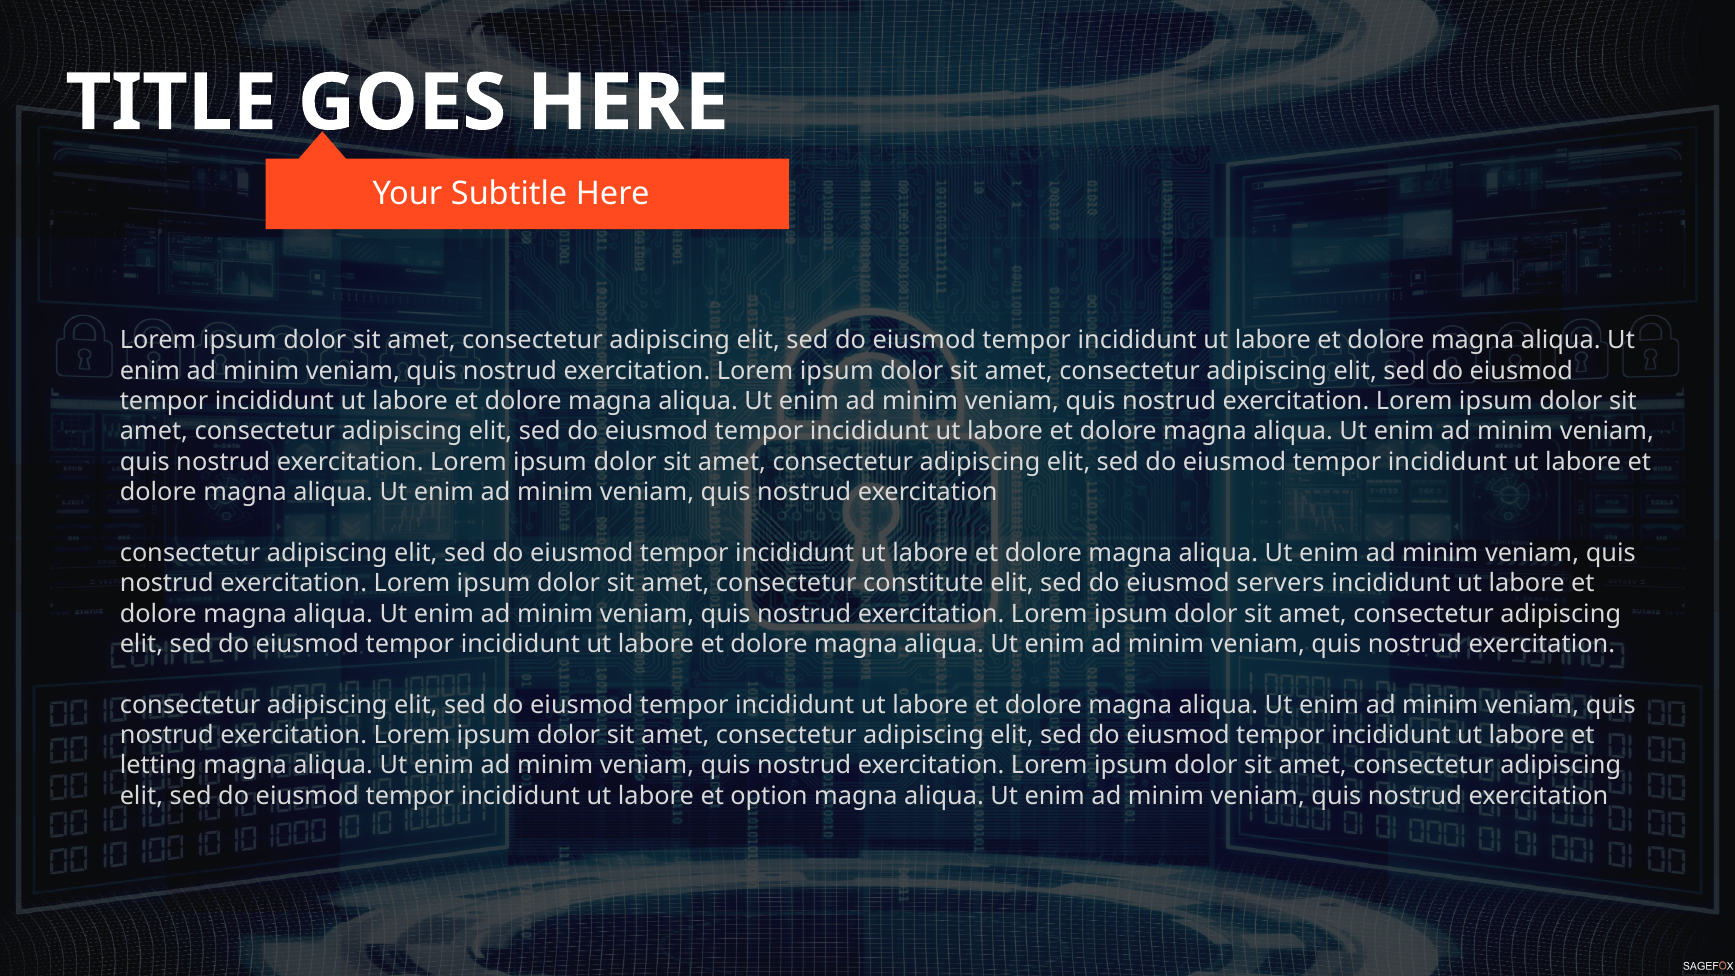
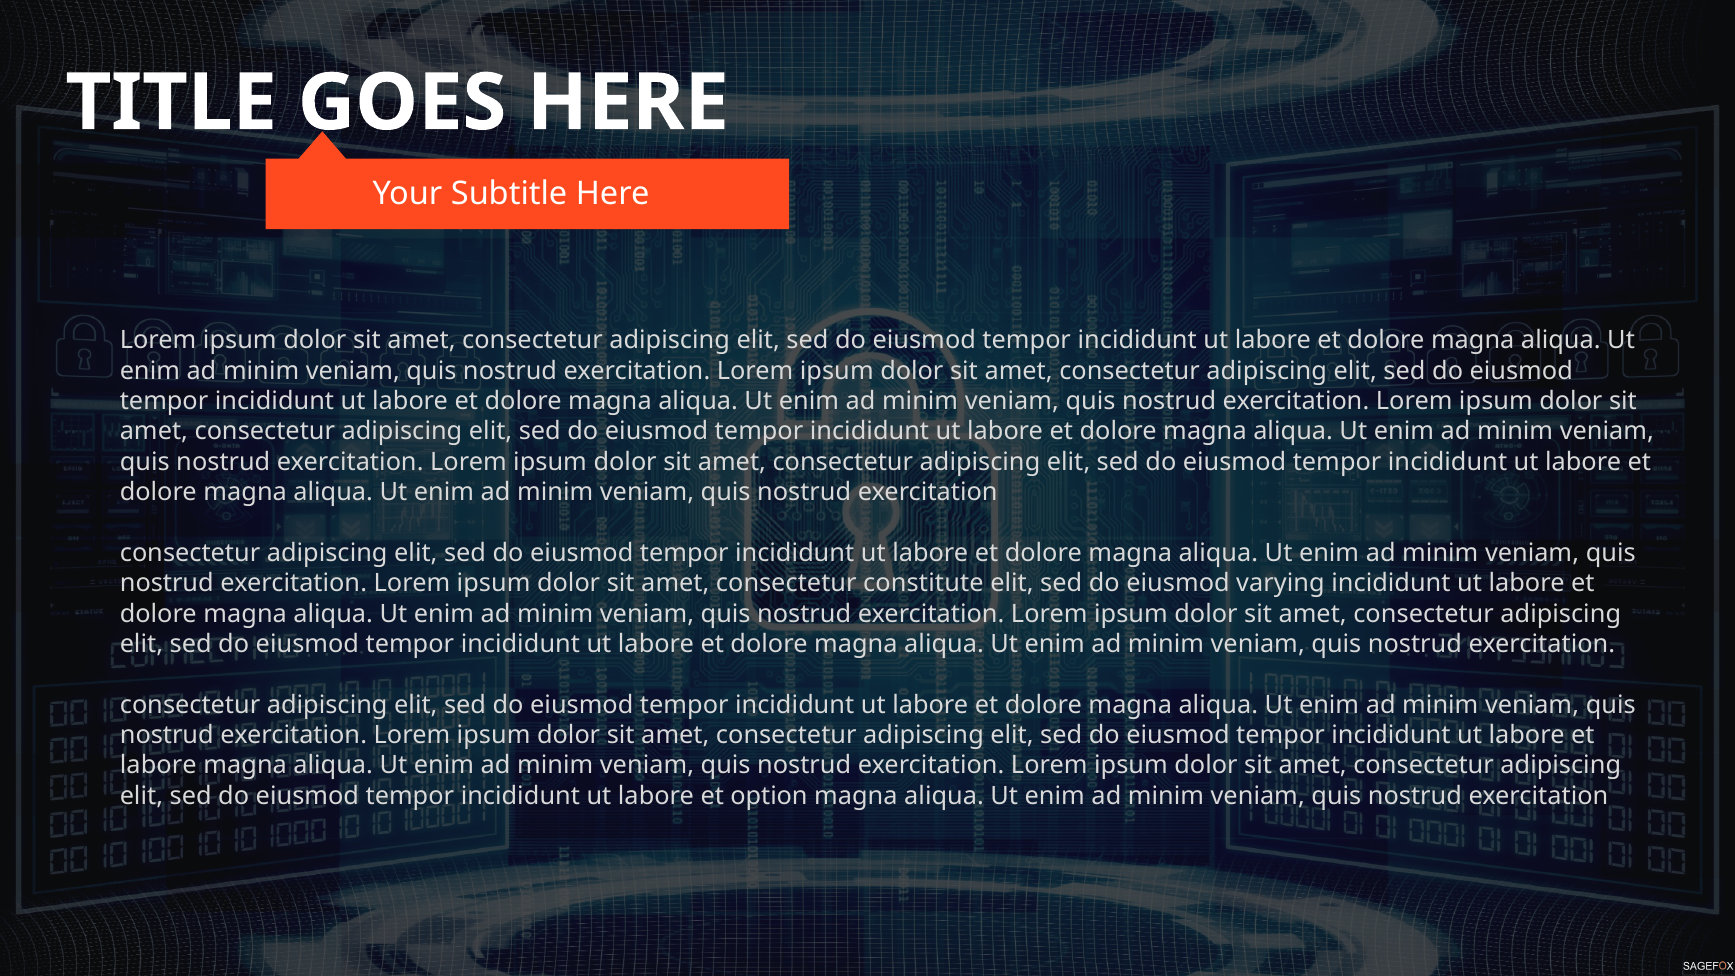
servers: servers -> varying (1280, 583)
letting: letting -> labore (158, 766)
